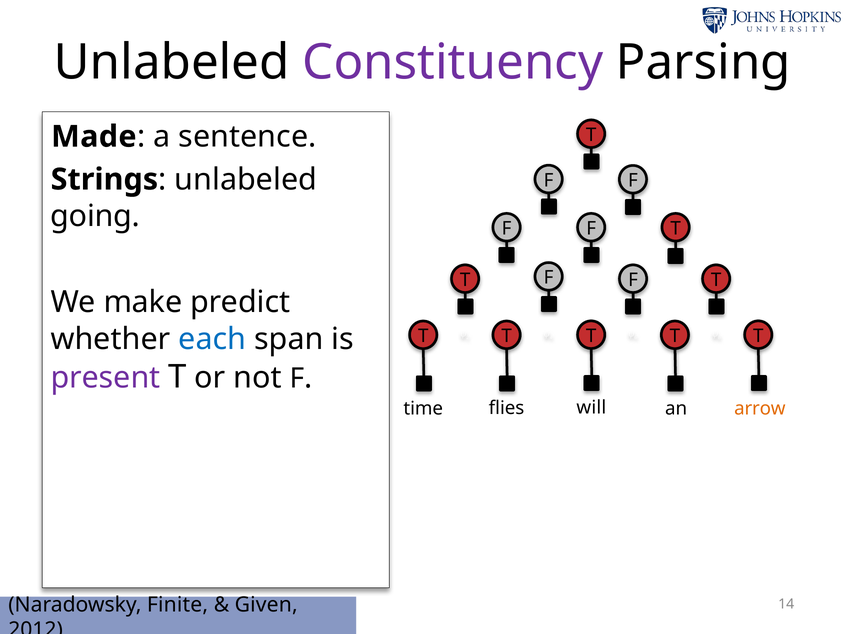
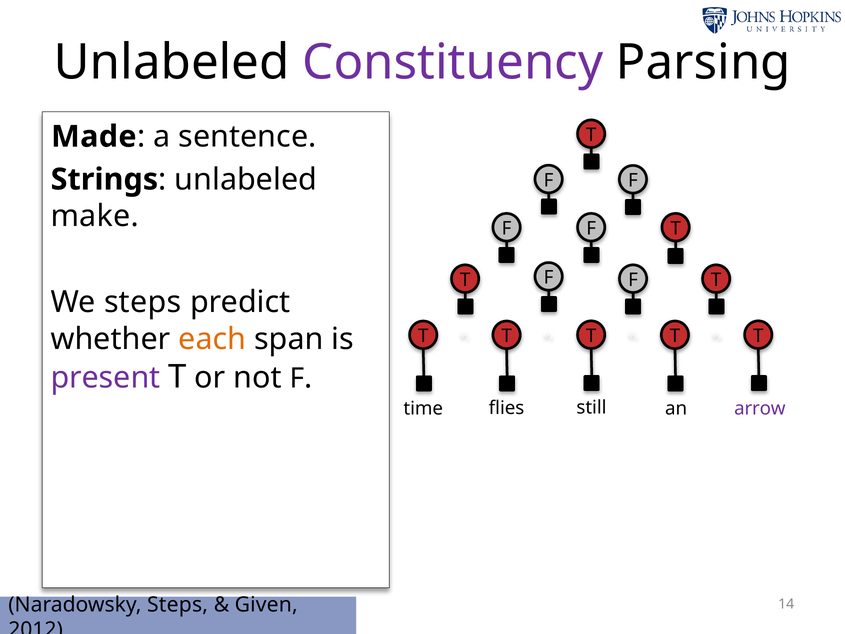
going: going -> make (95, 216)
We make: make -> steps (143, 302)
each colour: blue -> orange (212, 339)
arrow colour: orange -> purple (760, 408)
will: will -> still (592, 408)
Naradowsky Finite: Finite -> Steps (178, 604)
